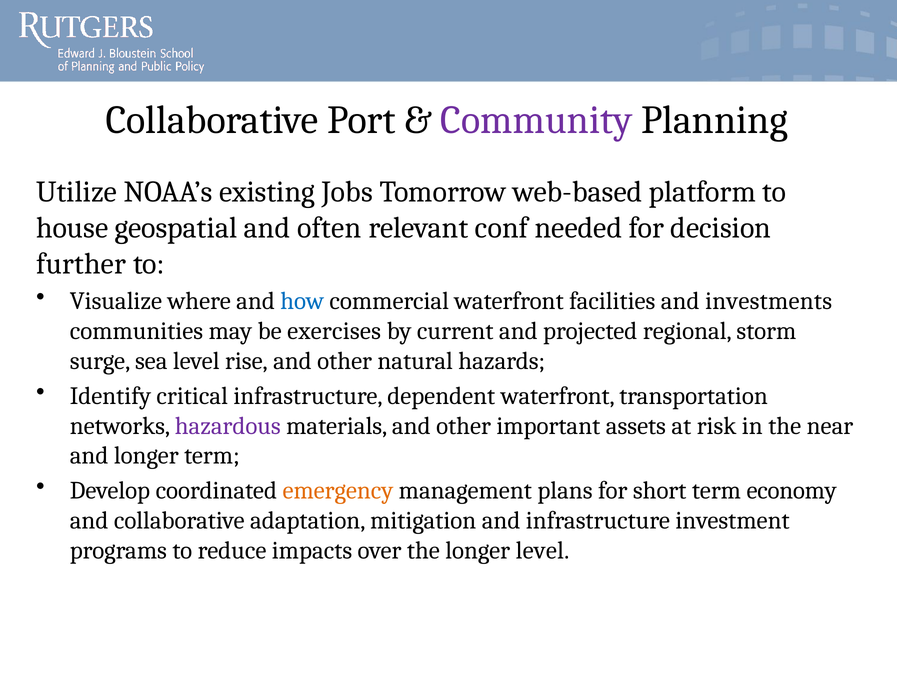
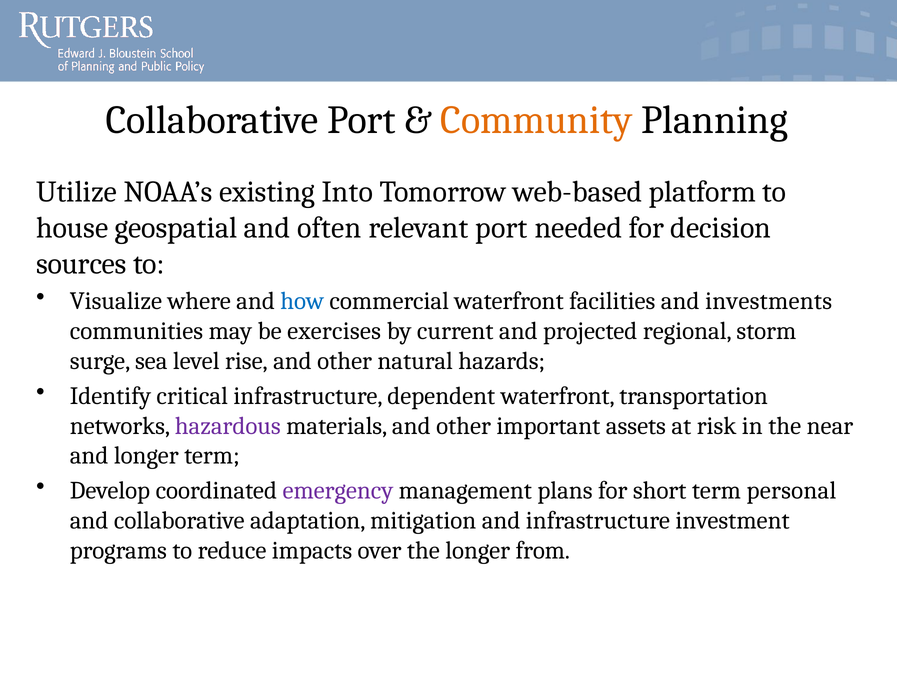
Community colour: purple -> orange (536, 120)
Jobs: Jobs -> Into (347, 192)
relevant conf: conf -> port (501, 228)
further: further -> sources (81, 264)
emergency colour: orange -> purple (338, 490)
economy: economy -> personal (791, 490)
longer level: level -> from (543, 550)
